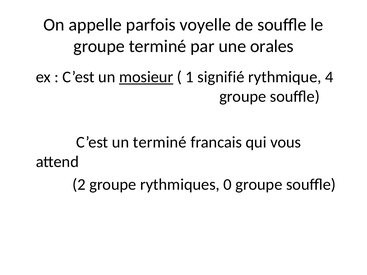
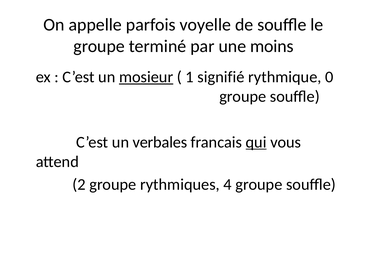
orales: orales -> moins (272, 46)
4: 4 -> 0 (329, 77)
un terminé: terminé -> verbales (160, 142)
qui underline: none -> present (256, 142)
0: 0 -> 4 (228, 185)
